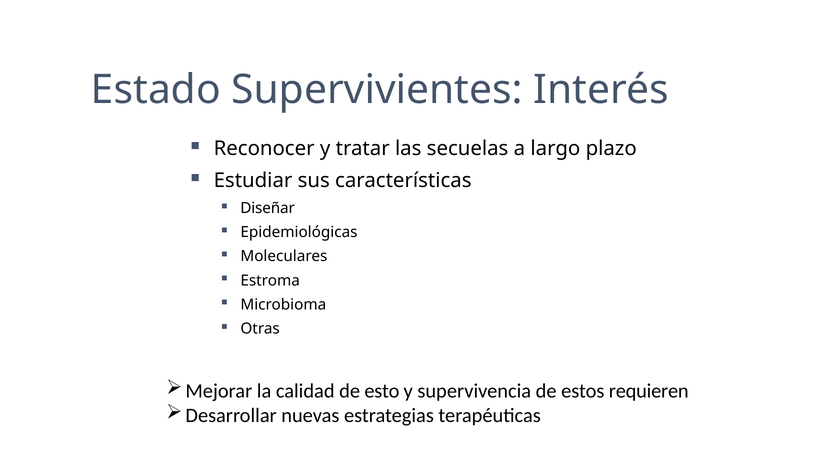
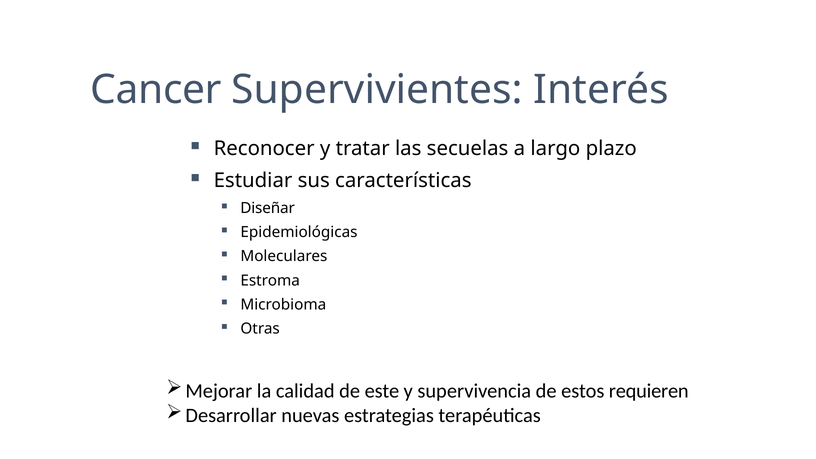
Estado: Estado -> Cancer (156, 90)
esto: esto -> este (382, 391)
